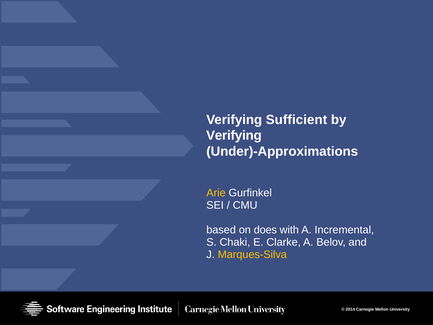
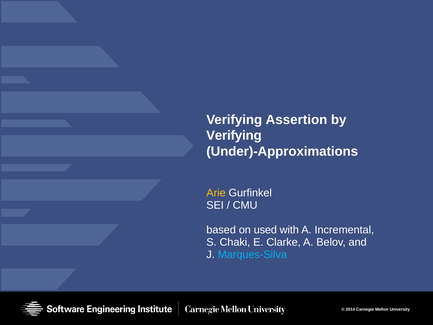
Sufficient: Sufficient -> Assertion (297, 120)
does: does -> used (265, 230)
Marques-Silva colour: yellow -> light blue (252, 255)
